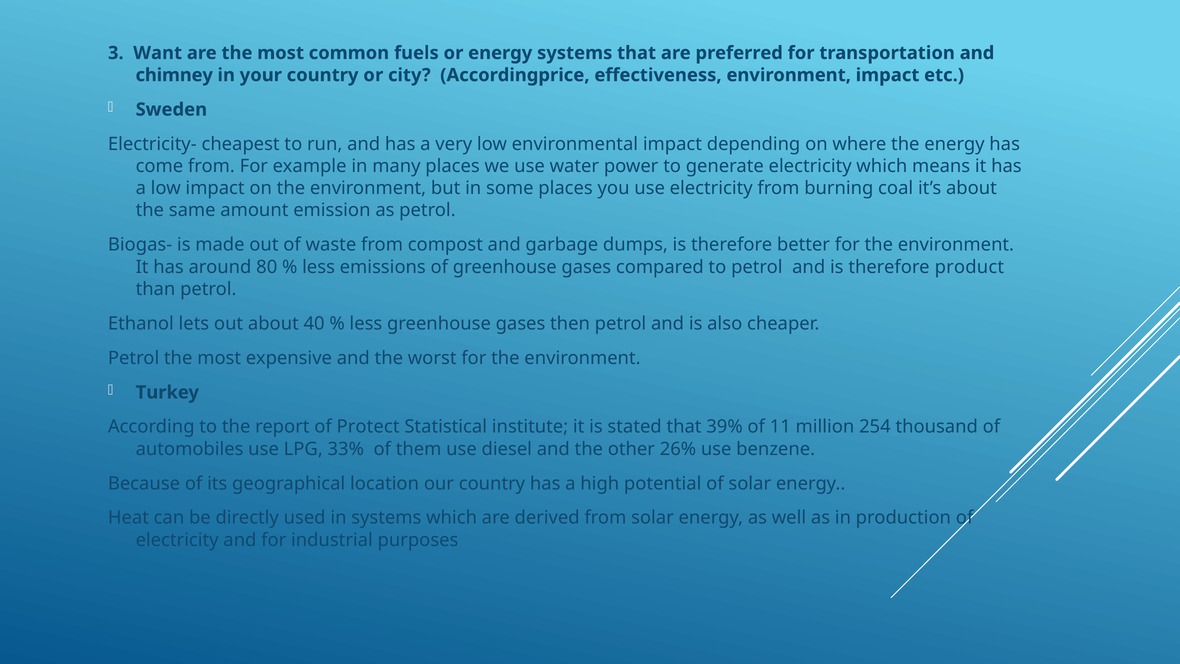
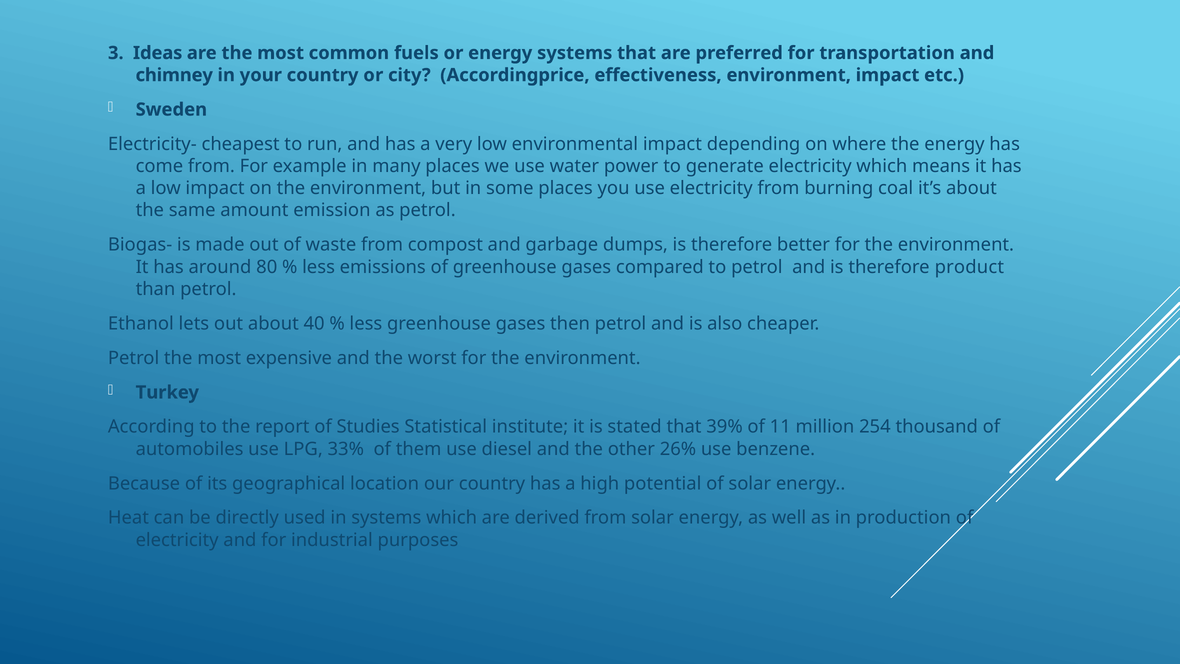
Want: Want -> Ideas (158, 53)
Protect: Protect -> Studies (368, 427)
